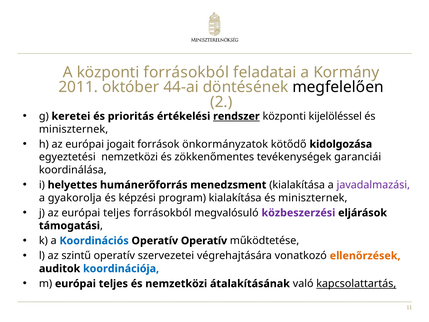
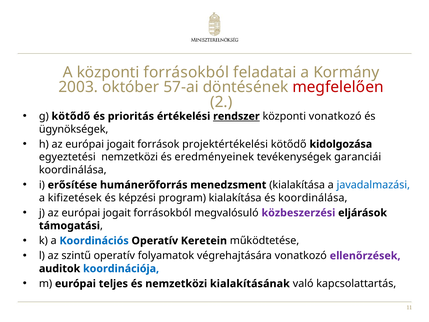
2011: 2011 -> 2003 (78, 87)
44-ai: 44-ai -> 57-ai (181, 87)
megfelelően colour: black -> red (338, 87)
g keretei: keretei -> kötődő (71, 116)
központi kijelöléssel: kijelöléssel -> vonatkozó (335, 116)
miniszternek: miniszternek -> ügynökségek (74, 129)
önkormányzatok: önkormányzatok -> projektértékelési (225, 144)
zökkenőmentes: zökkenőmentes -> eredményeinek (214, 157)
helyettes: helyettes -> erősítése (72, 185)
javadalmazási colour: purple -> blue (373, 185)
gyakorolja: gyakorolja -> kifizetések (75, 198)
kialakítása és miniszternek: miniszternek -> koordinálása (313, 198)
j az európai teljes: teljes -> jogait (117, 213)
Operatív Operatív: Operatív -> Keretein (204, 241)
szervezetei: szervezetei -> folyamatok (166, 256)
ellenőrzések colour: orange -> purple (365, 256)
átalakításának: átalakításának -> kialakításának (250, 283)
kapcsolattartás underline: present -> none (356, 283)
